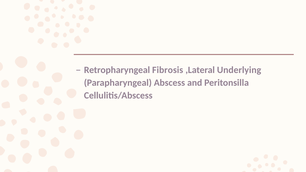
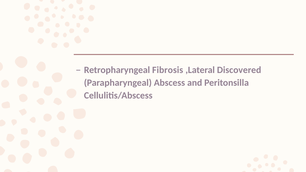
Underlying: Underlying -> Discovered (239, 70)
